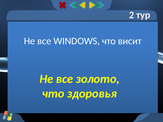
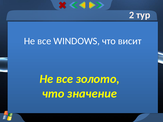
здоровья: здоровья -> значение (92, 94)
